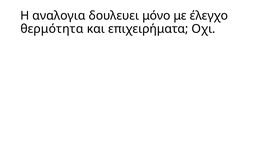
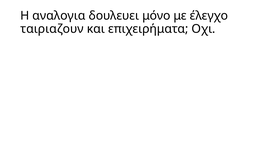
θερμότητα: θερμότητα -> ταιριαζουν (52, 29)
